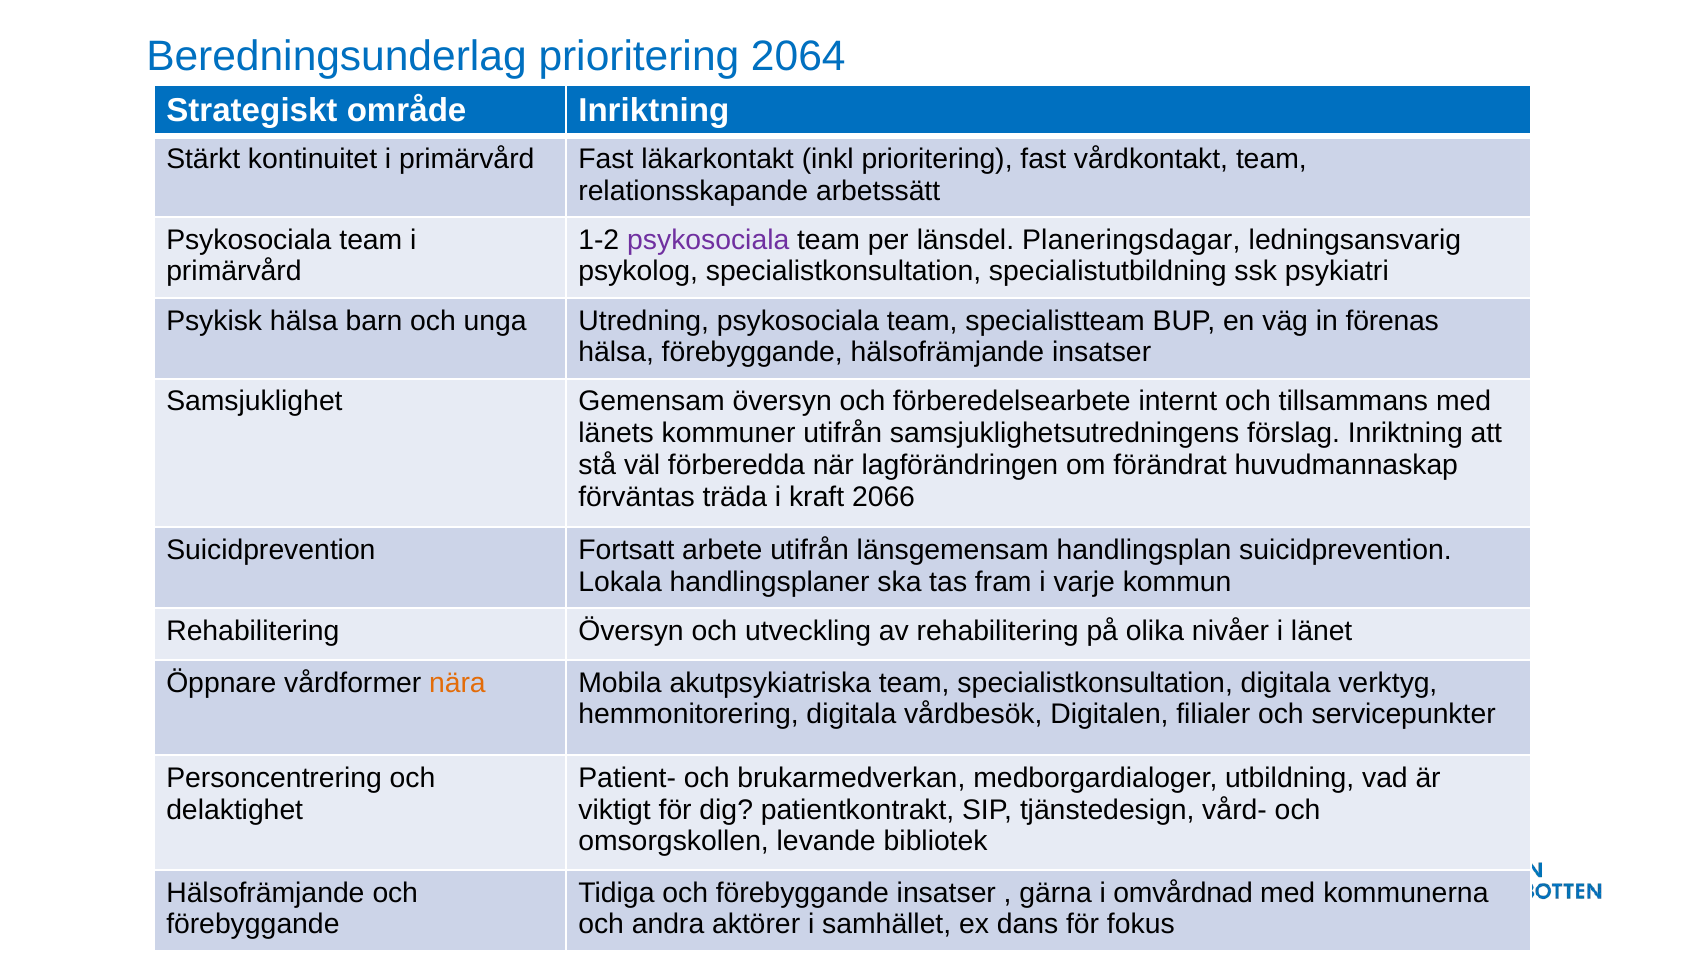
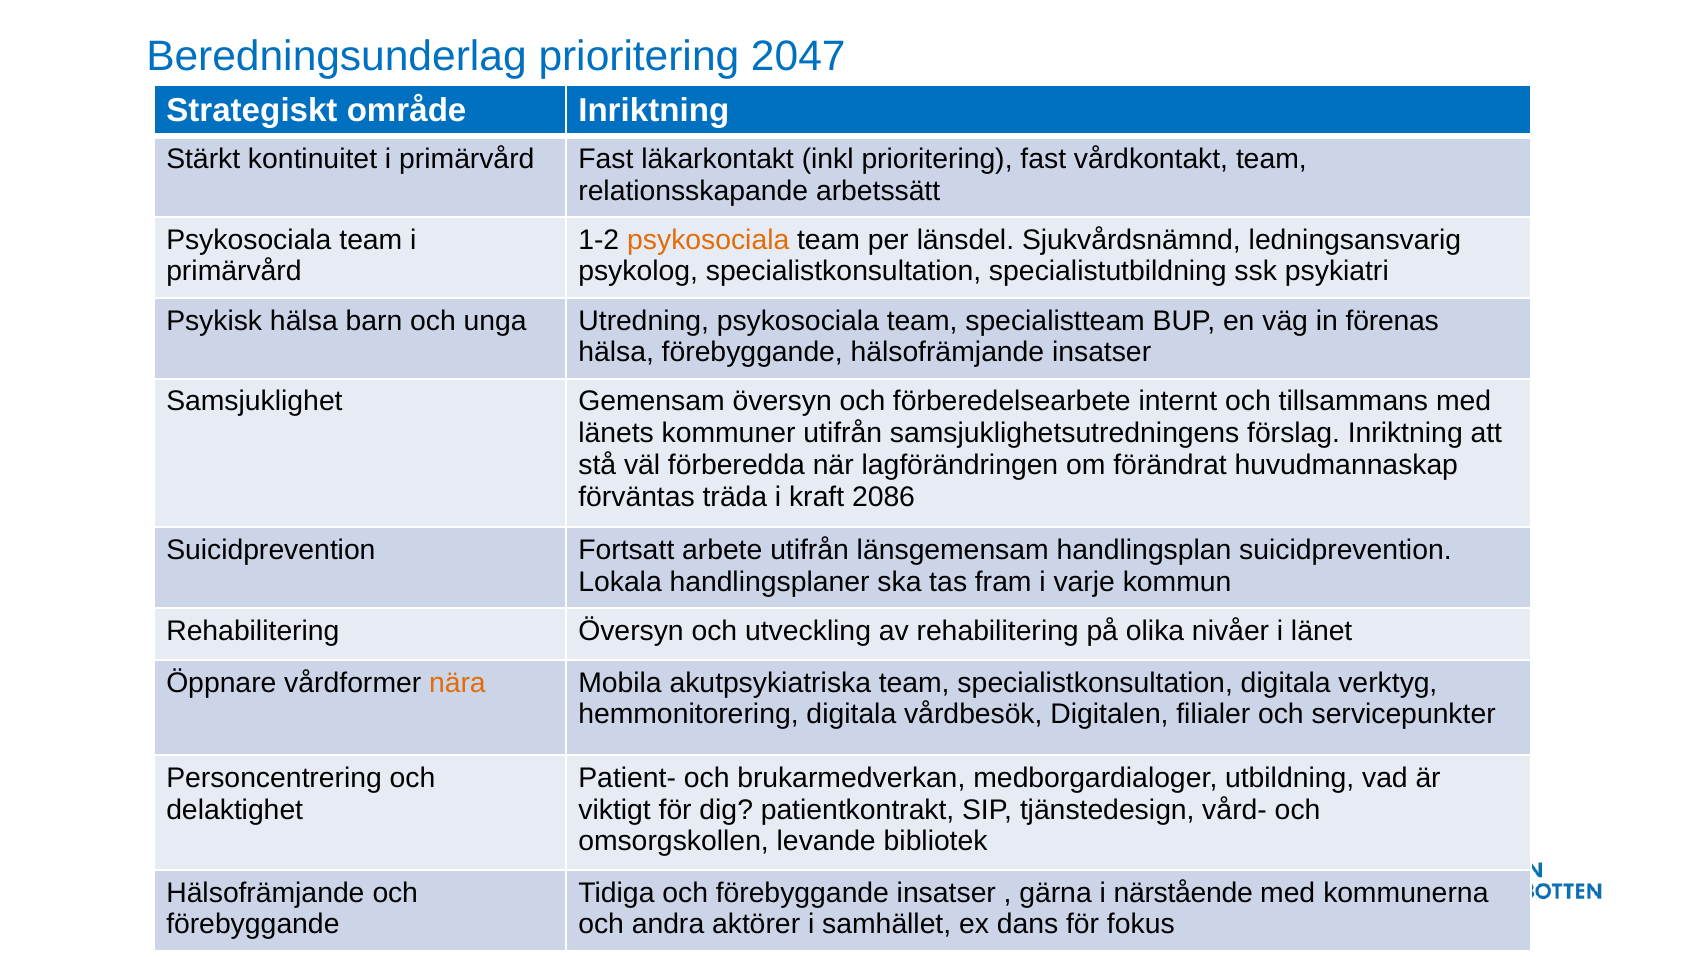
2064: 2064 -> 2047 (798, 56)
psykosociala colour: purple -> orange (708, 240)
Planeringsdagar: Planeringsdagar -> Sjukvårdsnämnd (1131, 240)
2066: 2066 -> 2086 (884, 497)
omvårdnad: omvårdnad -> närstående (1183, 893)
